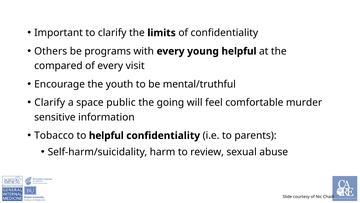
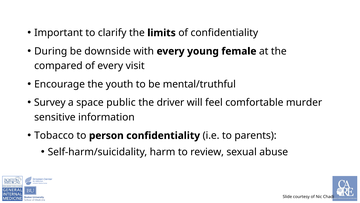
Others: Others -> During (51, 51)
programs: programs -> downside (108, 51)
young helpful: helpful -> female (239, 51)
Clarify: Clarify -> Survey (50, 102)
going: going -> driver (170, 102)
to helpful: helpful -> person (106, 135)
